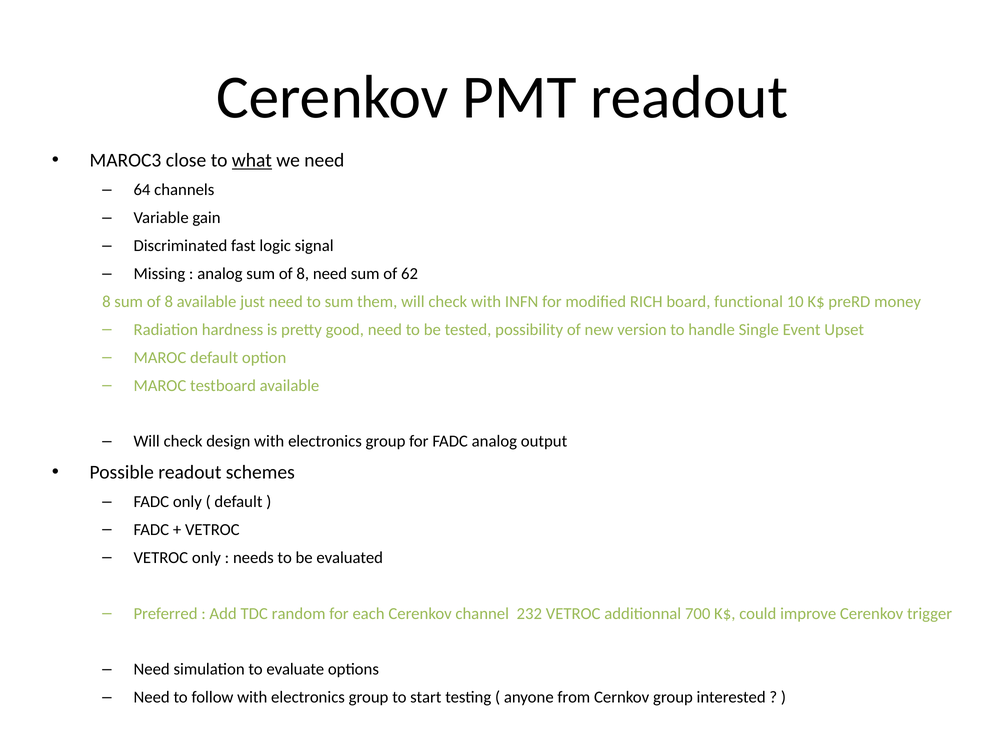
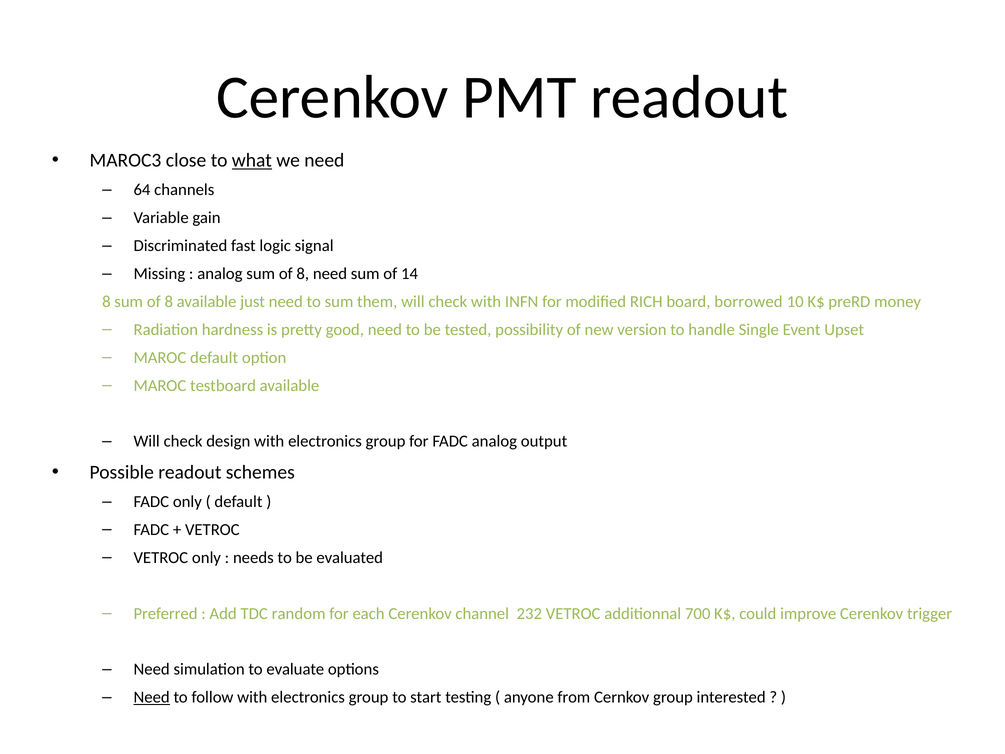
62: 62 -> 14 (409, 274)
functional: functional -> borrowed (748, 302)
Need underline: none -> present (152, 697)
